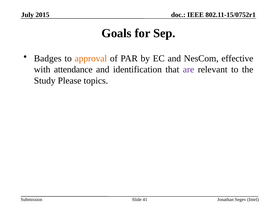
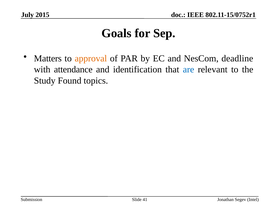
Badges: Badges -> Matters (48, 58)
effective: effective -> deadline (237, 58)
are colour: purple -> blue (189, 69)
Please: Please -> Found (70, 81)
